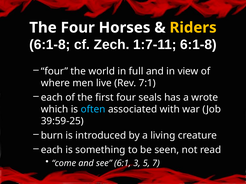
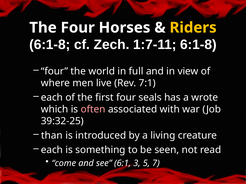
often colour: light blue -> pink (93, 110)
39:59-25: 39:59-25 -> 39:32-25 (62, 121)
burn: burn -> than (52, 136)
